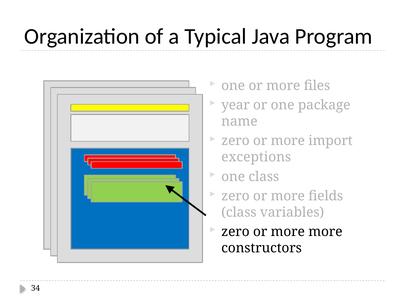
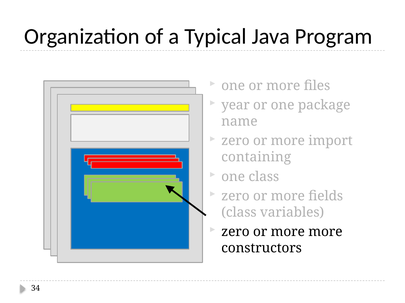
exceptions: exceptions -> containing (256, 157)
